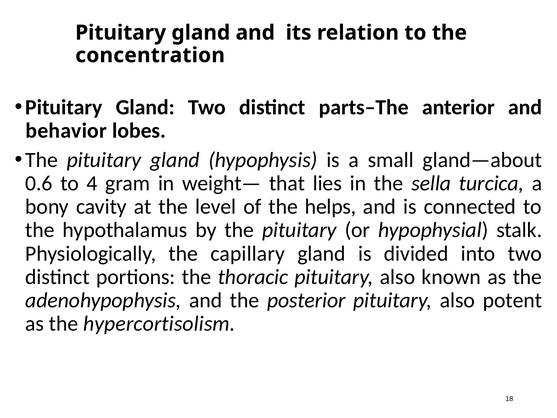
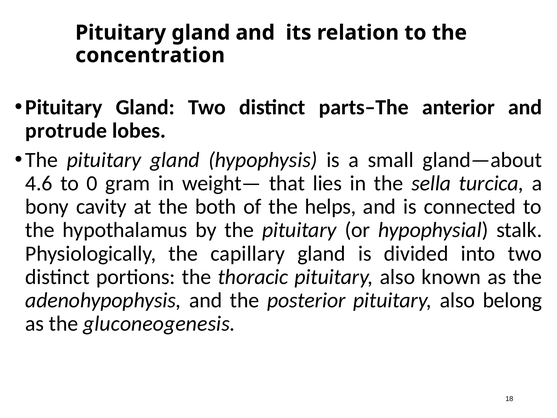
behavior: behavior -> protrude (66, 131)
0.6: 0.6 -> 4.6 (39, 183)
4: 4 -> 0 (92, 183)
level: level -> both (216, 207)
potent: potent -> belong (512, 300)
hypercortisolism: hypercortisolism -> gluconeogenesis (159, 324)
